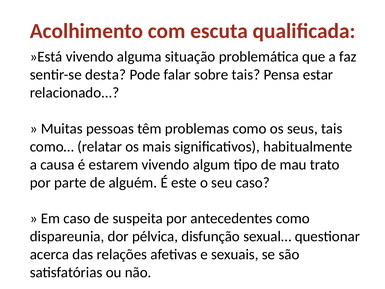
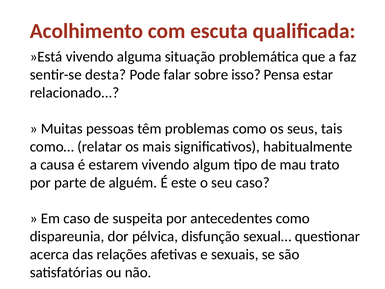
sobre tais: tais -> isso (246, 75)
